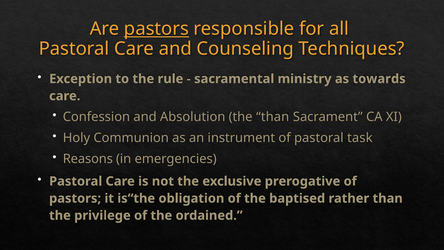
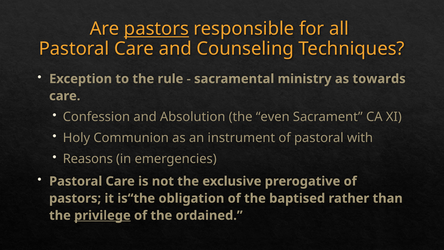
the than: than -> even (273, 117)
task: task -> with (360, 138)
privilege underline: none -> present (102, 215)
